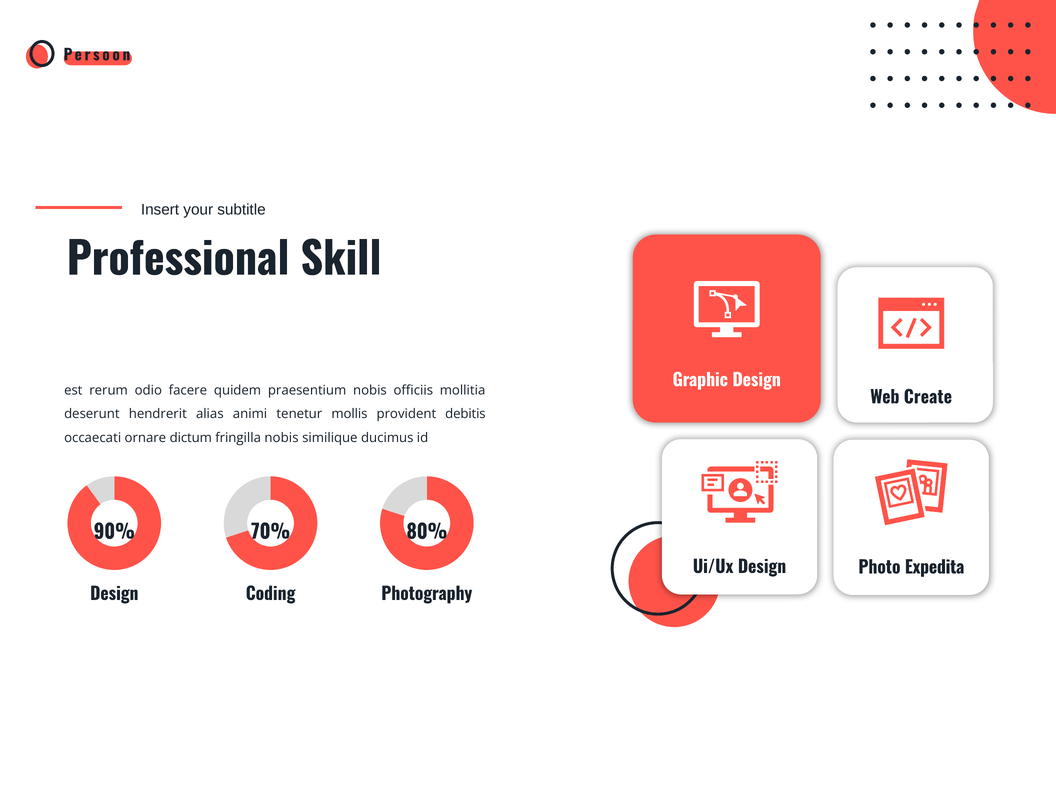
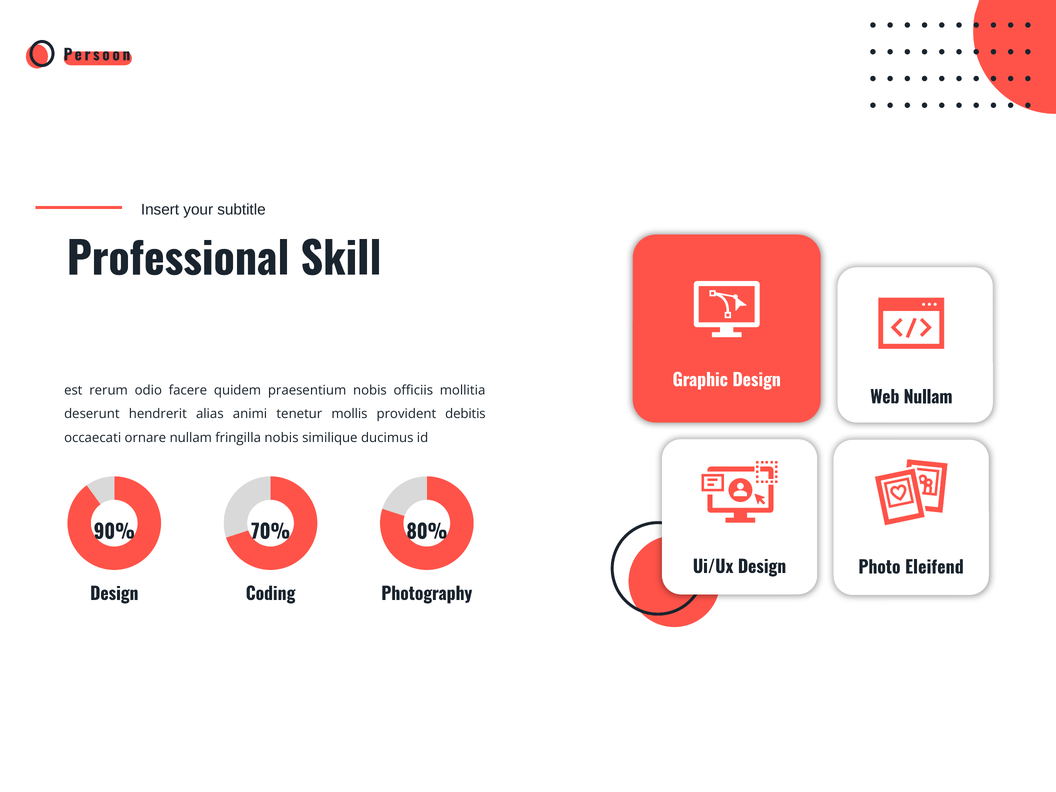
Web Create: Create -> Nullam (928, 398)
ornare dictum: dictum -> nullam (191, 438)
Expedita: Expedita -> Eleifend (934, 568)
